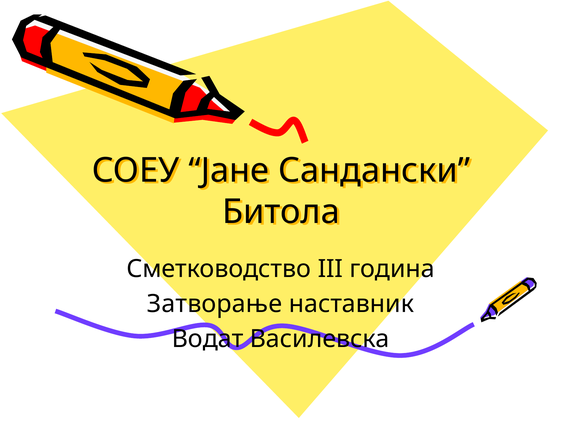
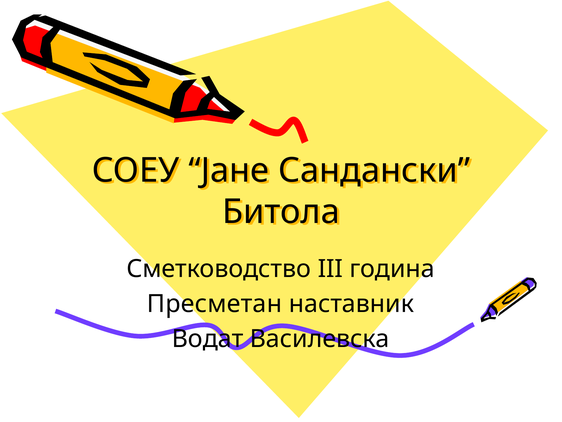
Затворање: Затворање -> Пресметан (215, 304)
